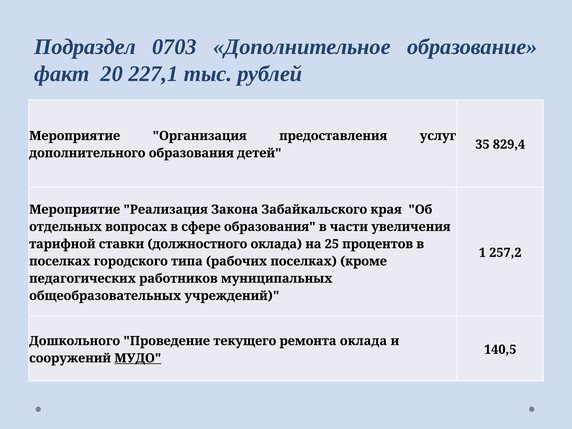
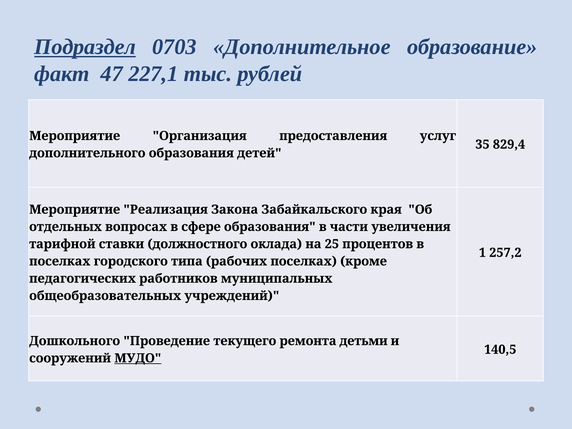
Подраздел underline: none -> present (85, 47)
20: 20 -> 47 (112, 74)
ремонта оклада: оклада -> детьми (364, 341)
